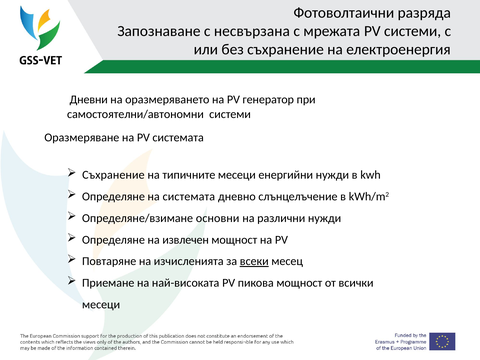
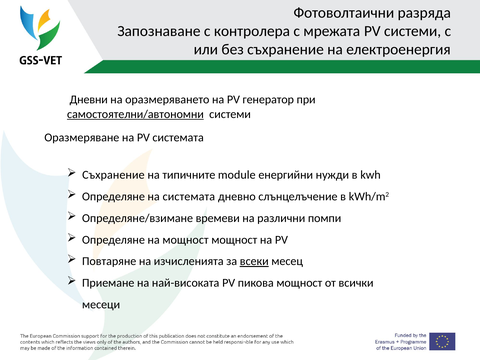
несвързана: несвързана -> контролера (252, 31)
самостоятелни/автономни underline: none -> present (135, 114)
типичните месеци: месеци -> module (237, 175)
основни: основни -> времеви (218, 218)
различни нужди: нужди -> помпи (325, 218)
на извлечен: извлечен -> мощност (186, 240)
